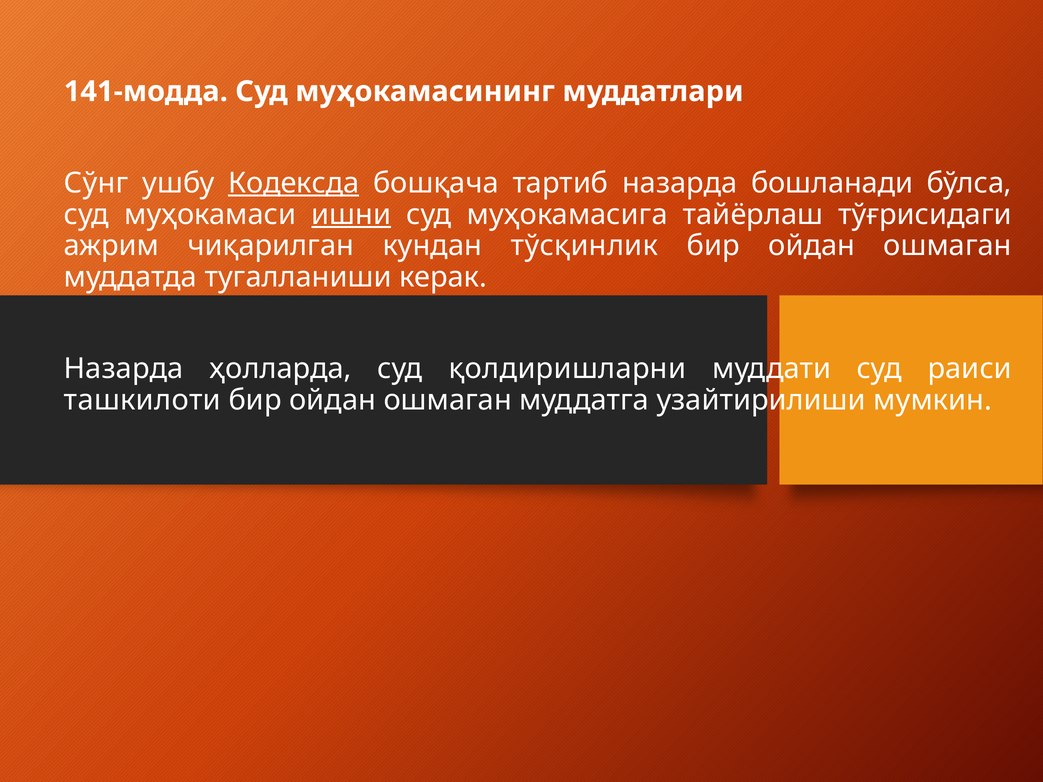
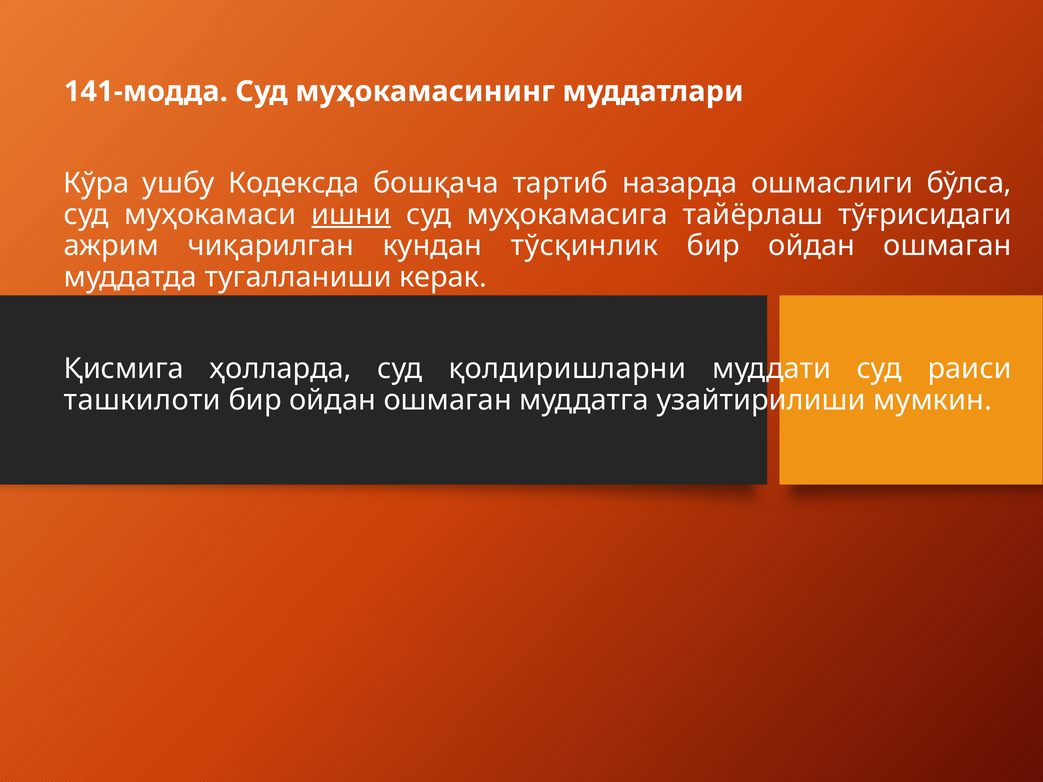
Сўнг: Сўнг -> Кўра (96, 183)
Кодексда underline: present -> none (294, 183)
бошланади: бошланади -> ошмаслиги (832, 183)
Назарда: Назарда -> Қисмига (124, 369)
